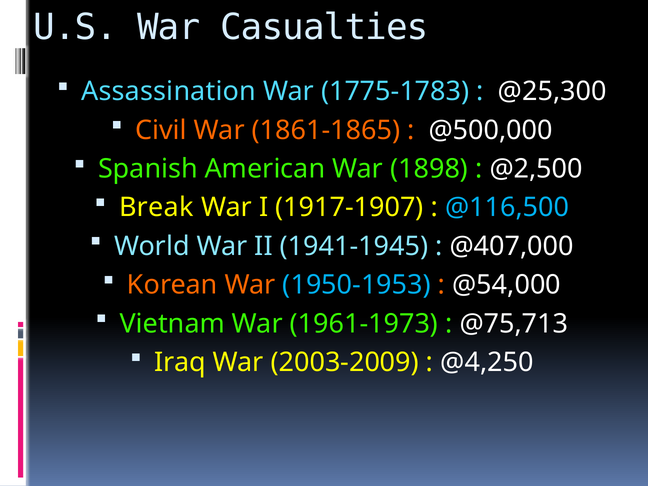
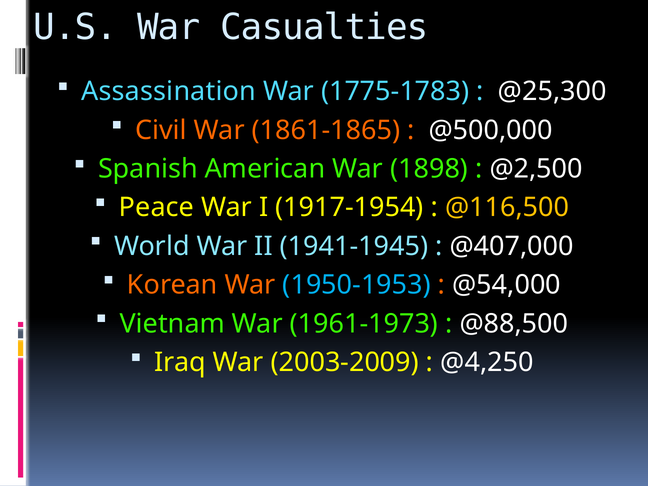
Break: Break -> Peace (156, 208)
1917-1907: 1917-1907 -> 1917-1954 (349, 208)
@116,500 colour: light blue -> yellow (507, 208)
@75,713: @75,713 -> @88,500 (514, 324)
